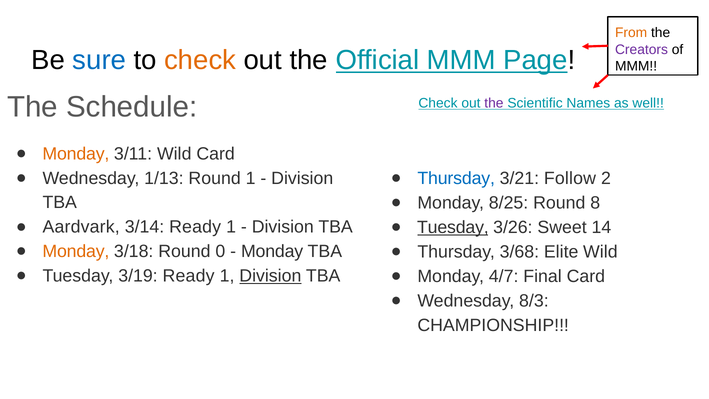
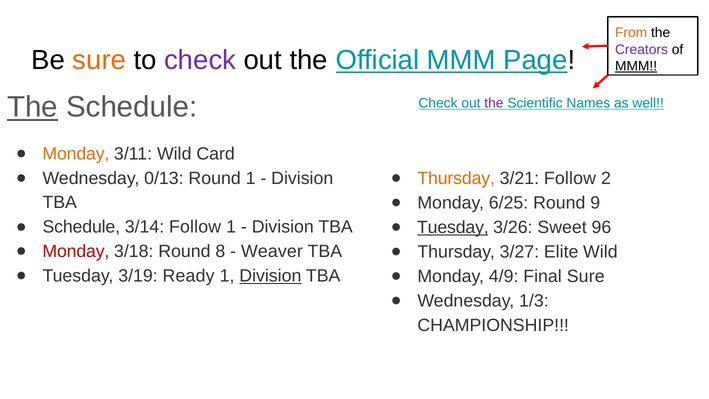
sure colour: blue -> orange (99, 60)
check colour: orange -> purple (200, 60)
MMM underline: none -> present (636, 66)
The underline: none -> present (32, 107)
1/13: 1/13 -> 0/13 (164, 178)
Thursday colour: blue -> orange (456, 178)
8/25: 8/25 -> 6/25 (509, 203)
8: 8 -> 9 (595, 203)
Aardvark: Aardvark -> Schedule (81, 227)
3/14 Ready: Ready -> Follow (195, 227)
14: 14 -> 96 (601, 227)
Monday colour: orange -> red (76, 251)
0: 0 -> 8 (220, 251)
Monday: Monday -> Weaver (272, 251)
3/68: 3/68 -> 3/27 (519, 252)
4/7: 4/7 -> 4/9 (504, 276)
Final Card: Card -> Sure (586, 276)
8/3: 8/3 -> 1/3 (534, 301)
